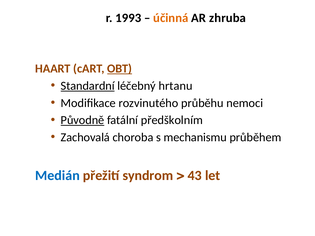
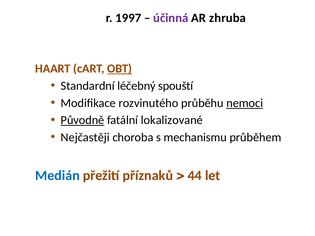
1993: 1993 -> 1997 (128, 18)
účinná colour: orange -> purple (171, 18)
Standardní underline: present -> none (88, 86)
hrtanu: hrtanu -> spouští (176, 86)
nemoci underline: none -> present (245, 103)
předškolním: předškolním -> lokalizované (172, 120)
Zachovalá: Zachovalá -> Nejčastěji (85, 137)
syndrom: syndrom -> příznaků (148, 176)
43: 43 -> 44 (195, 176)
